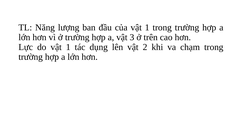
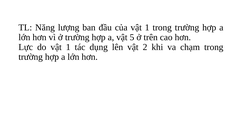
3: 3 -> 5 (132, 37)
